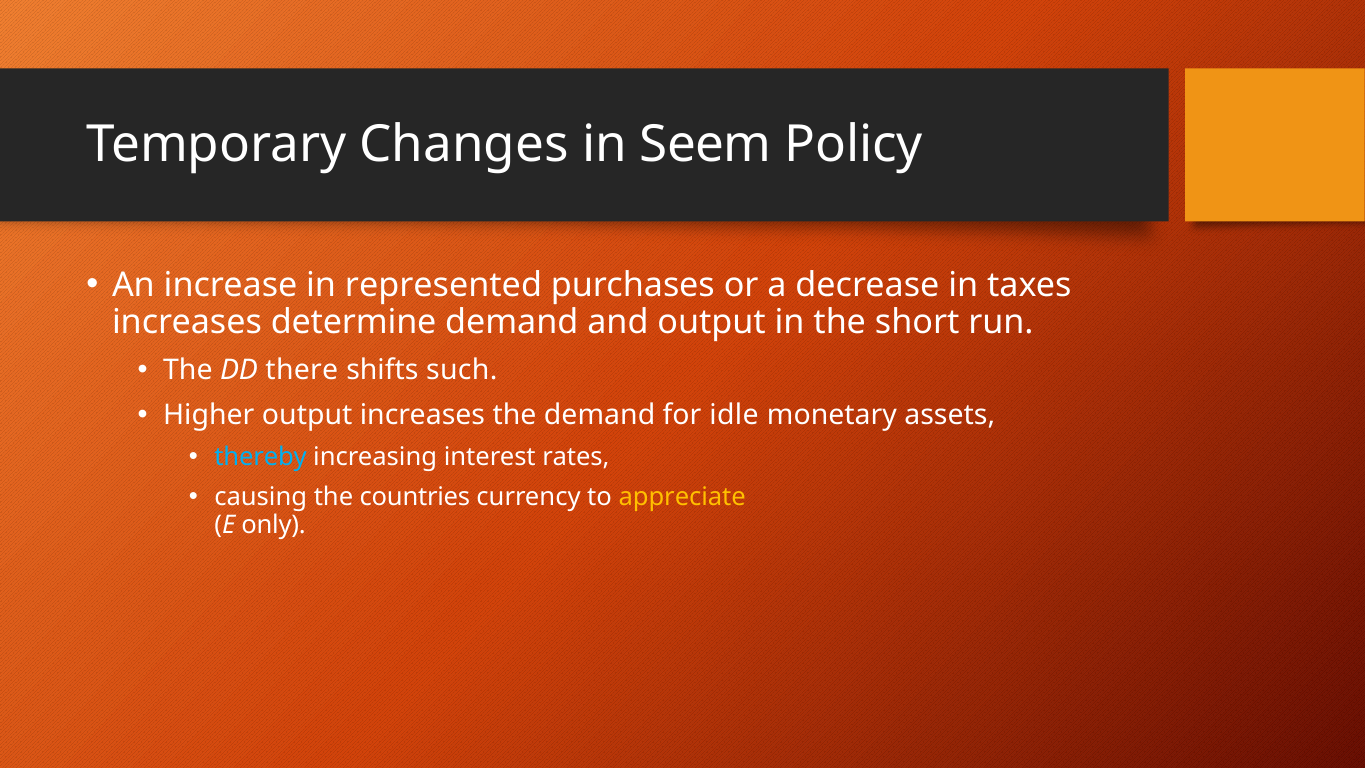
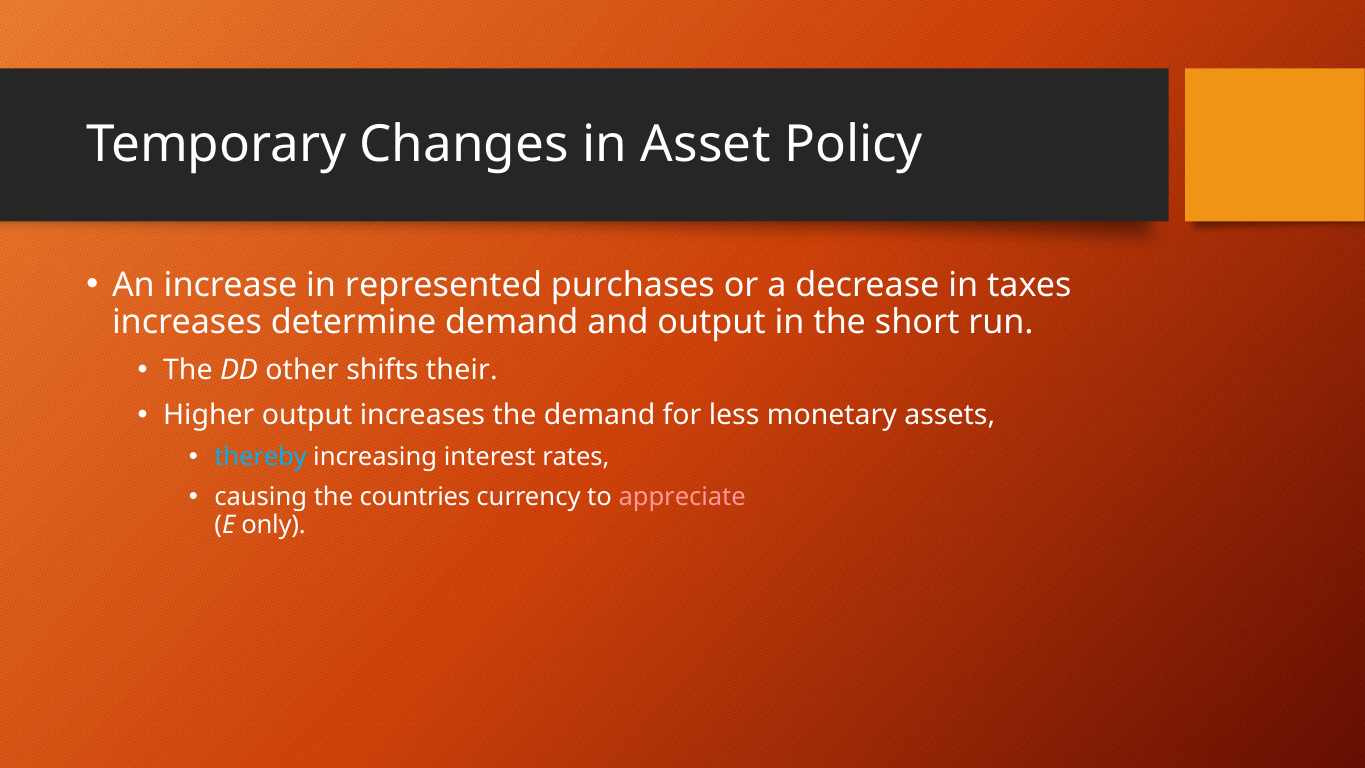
Seem: Seem -> Asset (705, 144)
there: there -> other (302, 370)
such: such -> their (462, 370)
idle: idle -> less (734, 415)
appreciate colour: yellow -> pink (682, 497)
